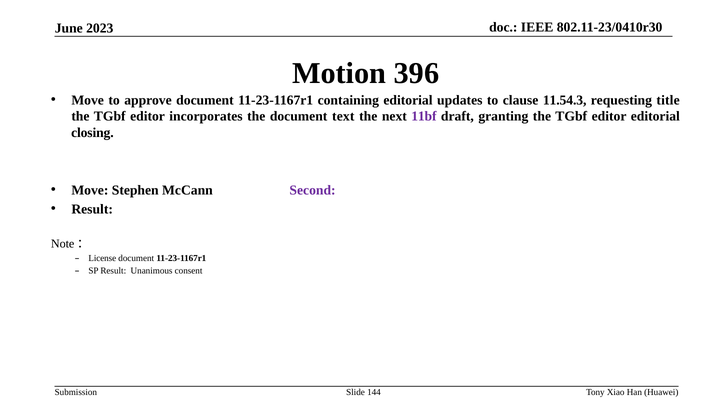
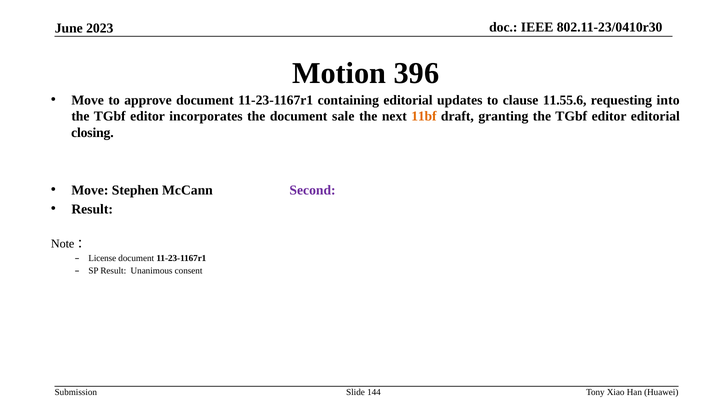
11.54.3: 11.54.3 -> 11.55.6 (565, 100)
title: title -> into (668, 100)
text: text -> sale (343, 116)
11bf colour: purple -> orange (424, 116)
